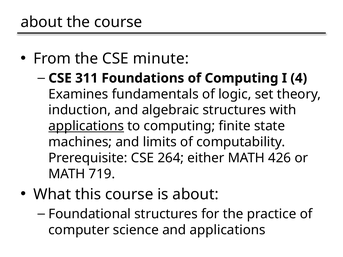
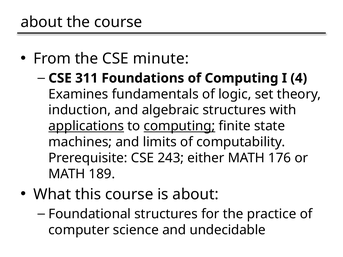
computing underline: none -> present (179, 126)
264: 264 -> 243 (171, 158)
426: 426 -> 176 (280, 158)
719: 719 -> 189 (102, 174)
and applications: applications -> undecidable (228, 230)
